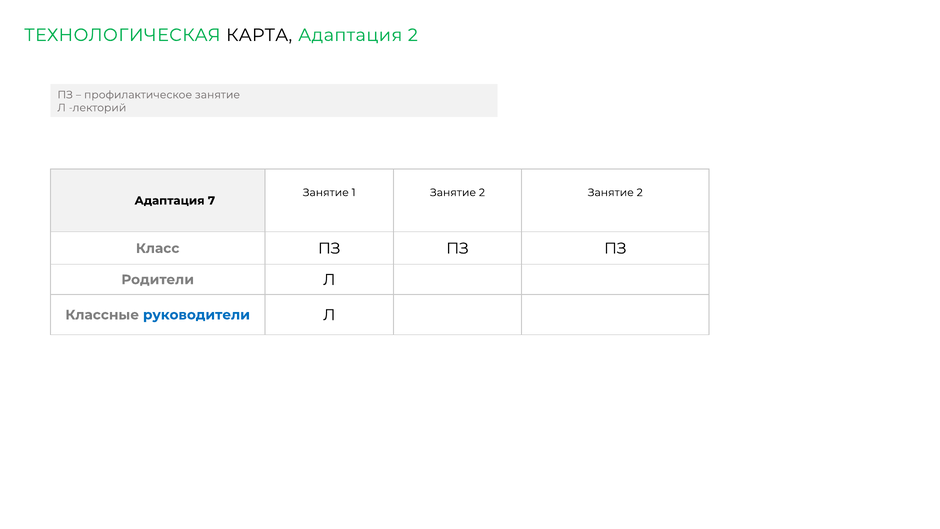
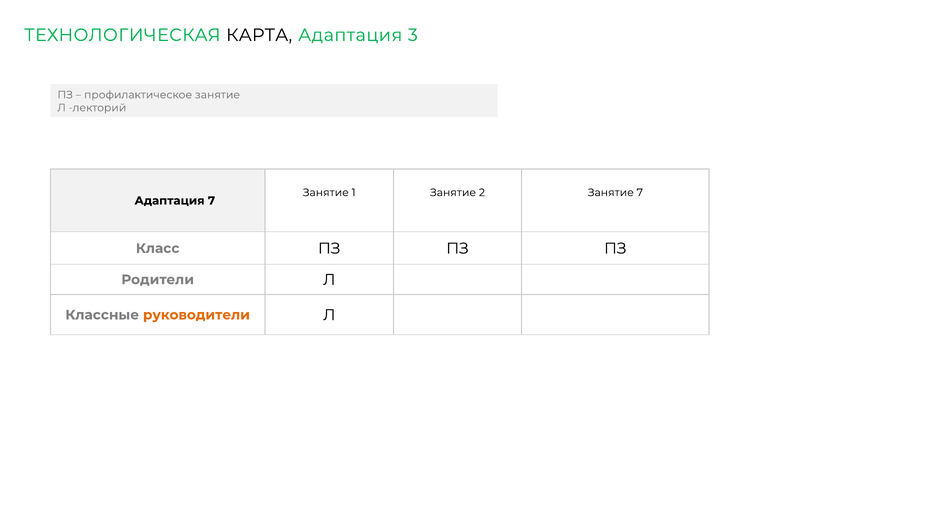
Адаптация 2: 2 -> 3 (413, 35)
2 Занятие 2: 2 -> 7 (640, 192)
руководители colour: blue -> orange (196, 315)
